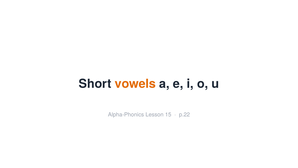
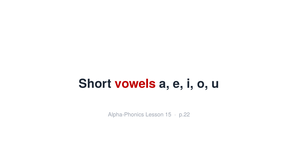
vowels colour: orange -> red (135, 84)
